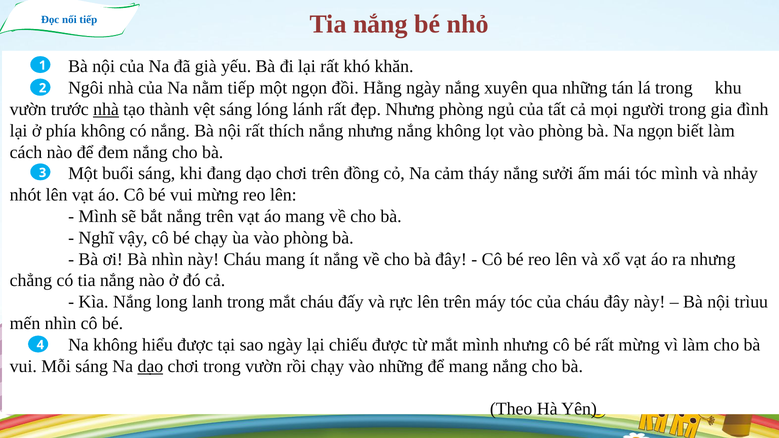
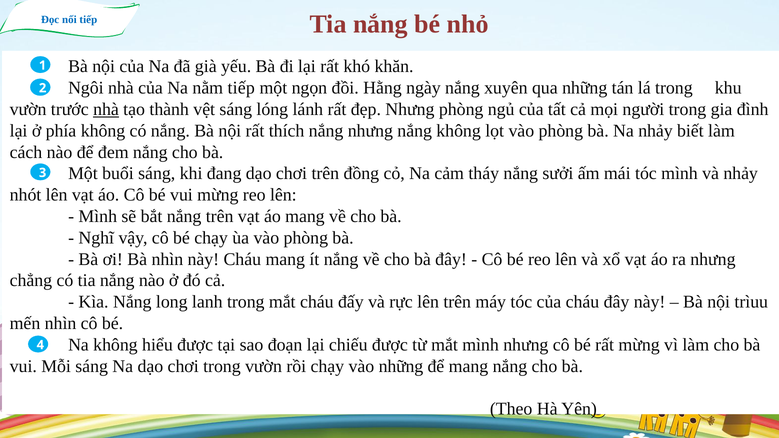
Na ngọn: ngọn -> nhảy (655, 131)
sao ngày: ngày -> đoạn (285, 345)
dạo underline: present -> none (150, 366)
